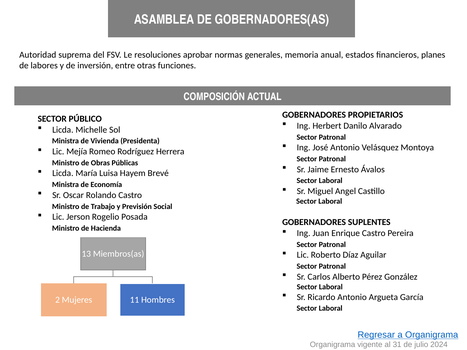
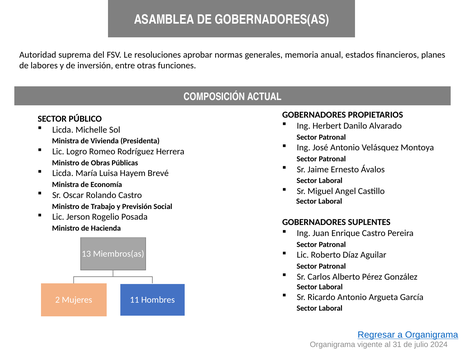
Mejía: Mejía -> Logro (77, 152)
